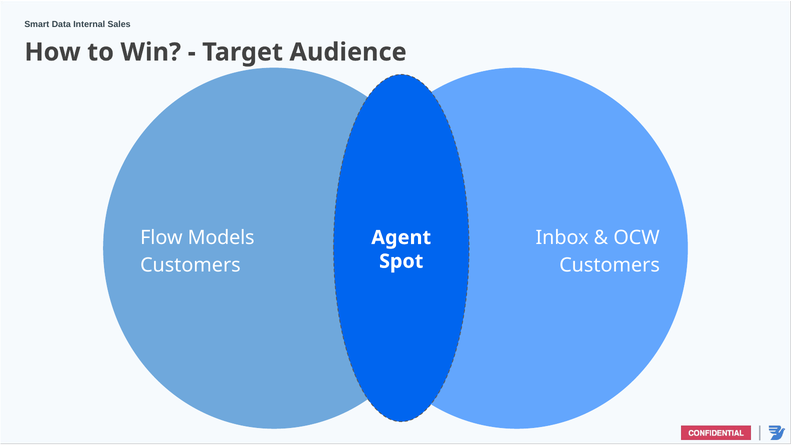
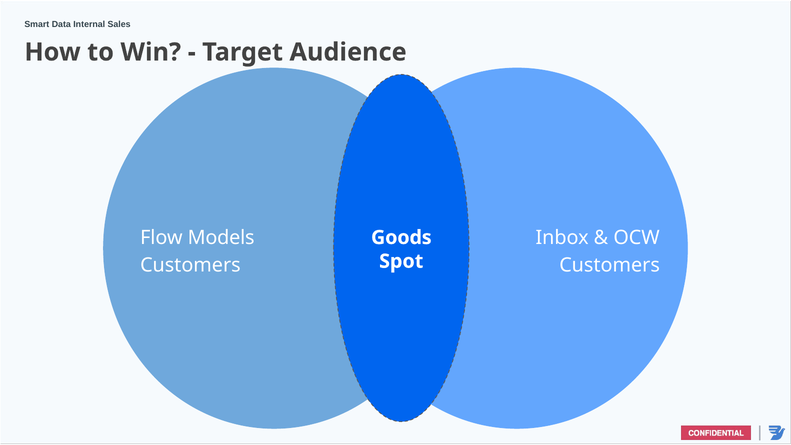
Agent: Agent -> Goods (401, 238)
